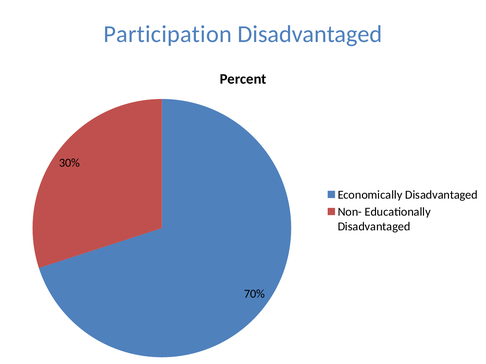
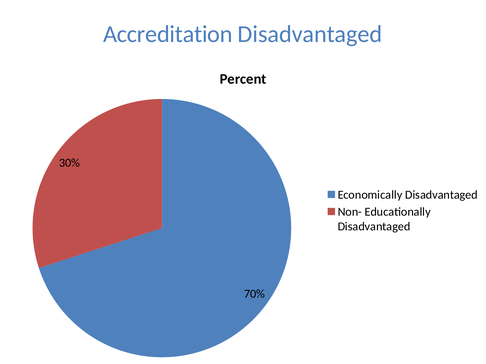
Participation: Participation -> Accreditation (168, 34)
